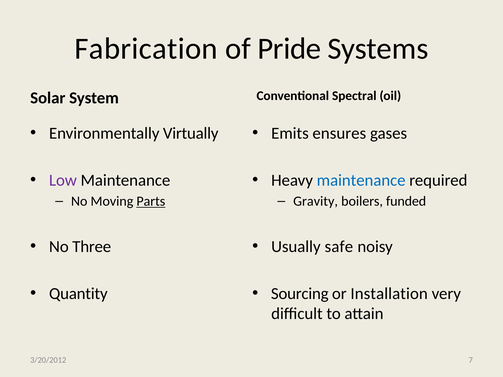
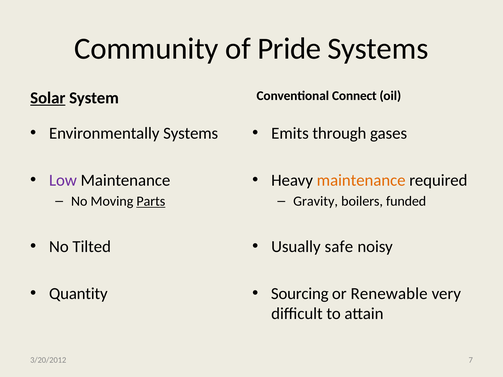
Fabrication: Fabrication -> Community (146, 49)
Spectral: Spectral -> Connect (354, 96)
Solar underline: none -> present (48, 98)
Environmentally Virtually: Virtually -> Systems (191, 133)
ensures: ensures -> through (339, 133)
maintenance colour: blue -> orange (361, 180)
Three: Three -> Tilted (92, 247)
Installation: Installation -> Renewable (389, 294)
